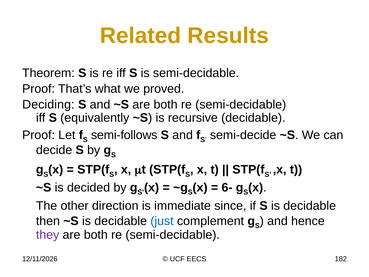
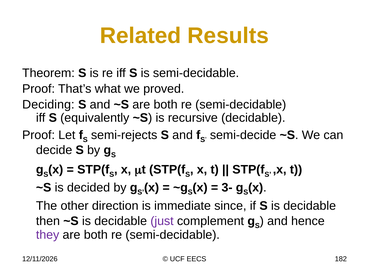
semi-follows: semi-follows -> semi-rejects (124, 135)
6-: 6- -> 3- (227, 187)
just colour: blue -> purple (162, 221)
